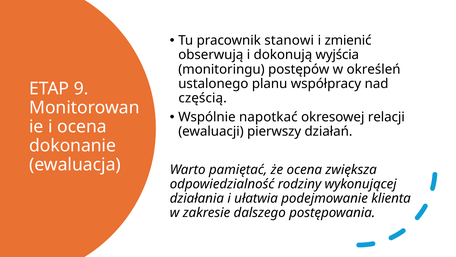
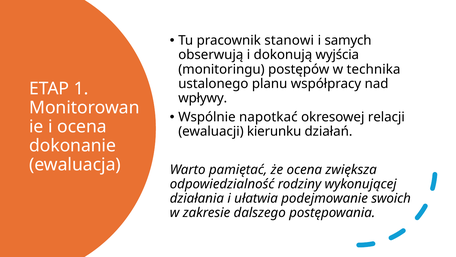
zmienić: zmienić -> samych (348, 40)
określeń: określeń -> technika (374, 69)
9: 9 -> 1 (81, 89)
częścią: częścią -> wpływy (203, 98)
pierwszy: pierwszy -> kierunku (274, 131)
klienta: klienta -> swoich (391, 198)
